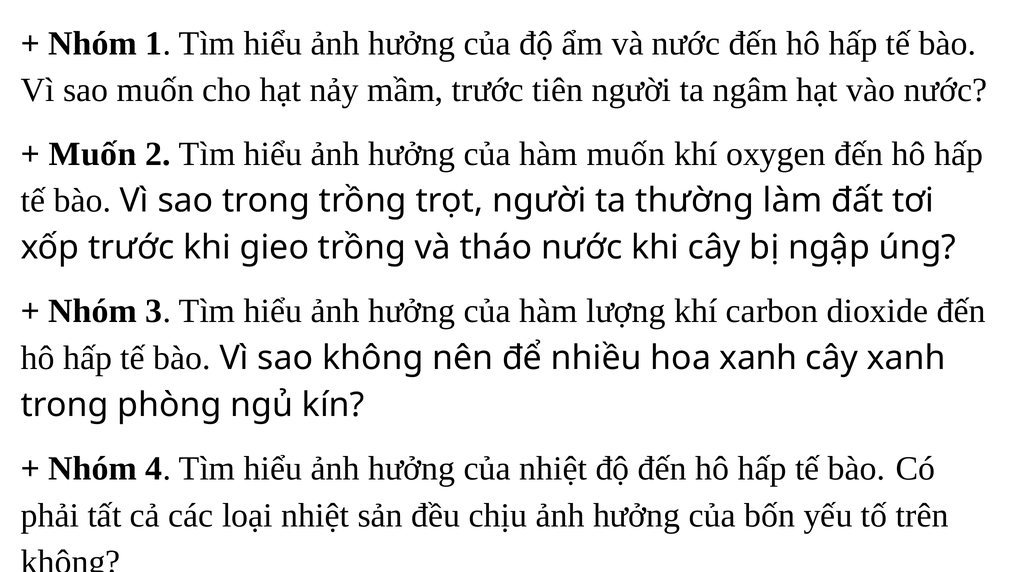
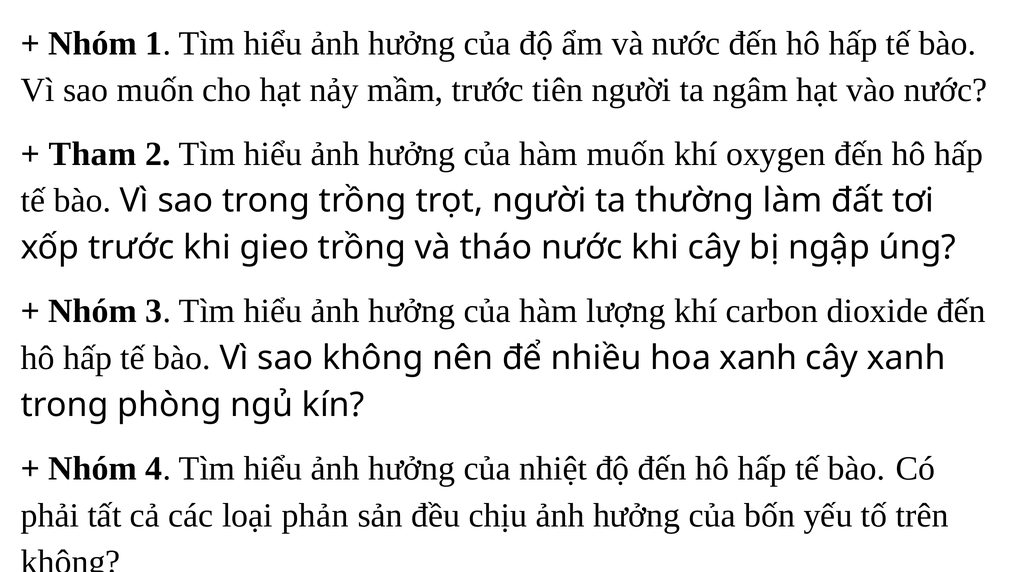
Muốn: Muốn -> Tham (93, 154)
loại nhiệt: nhiệt -> phản (315, 515)
